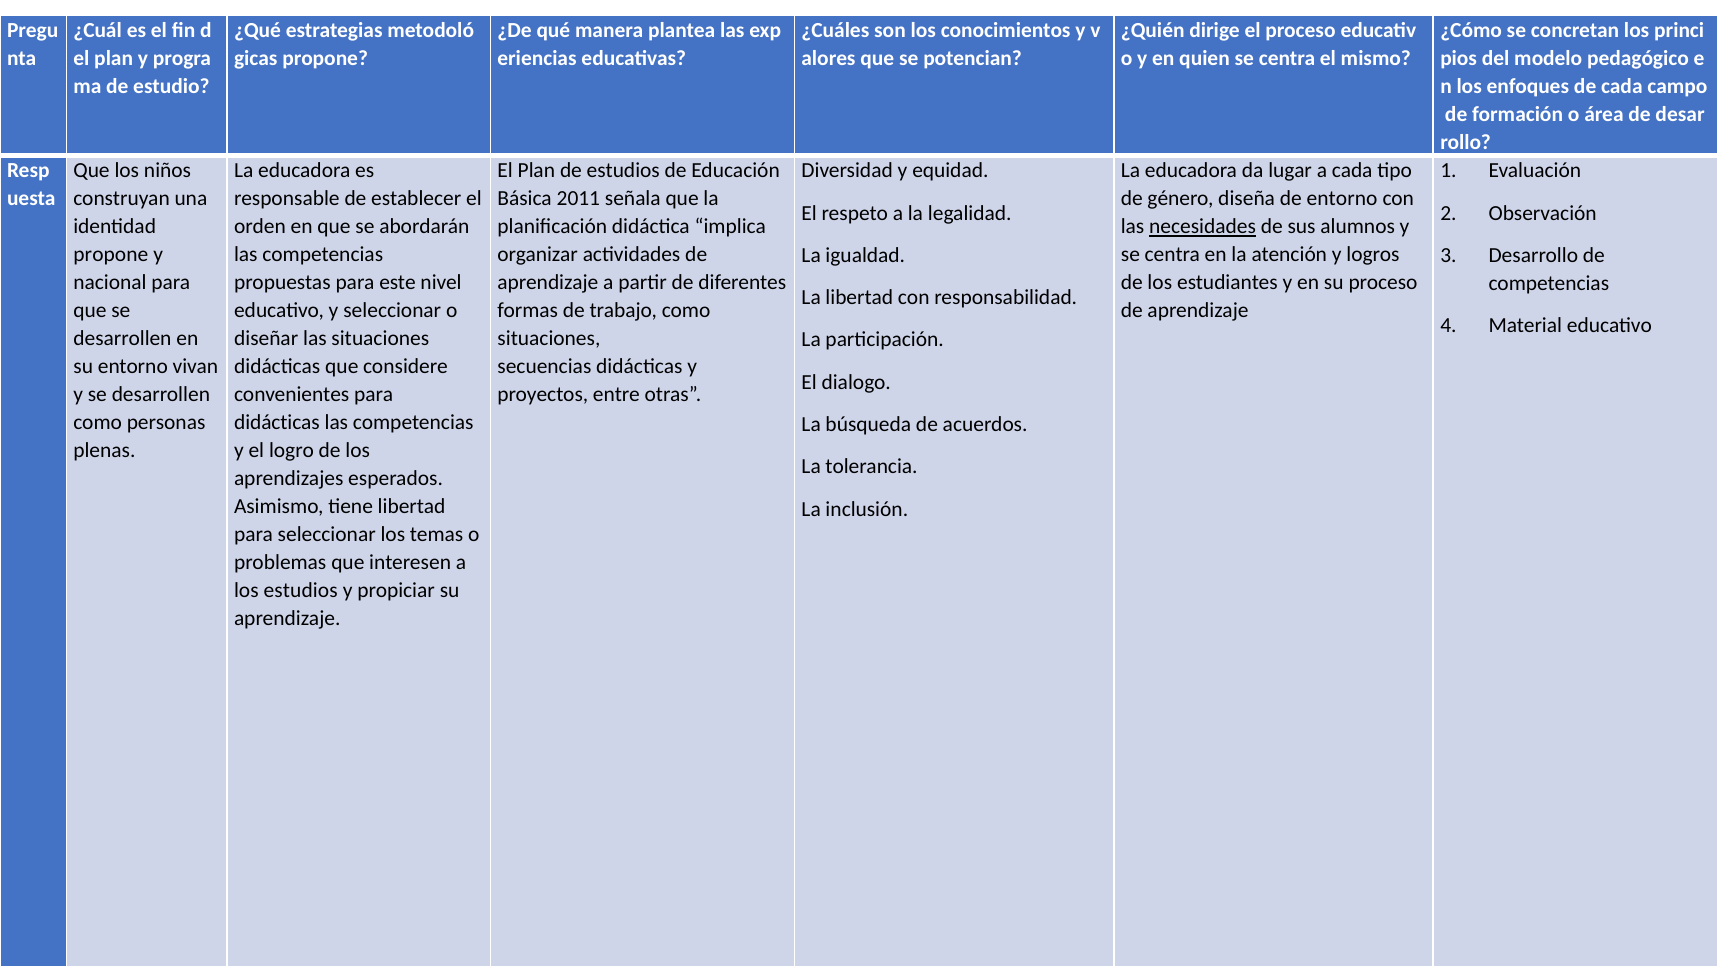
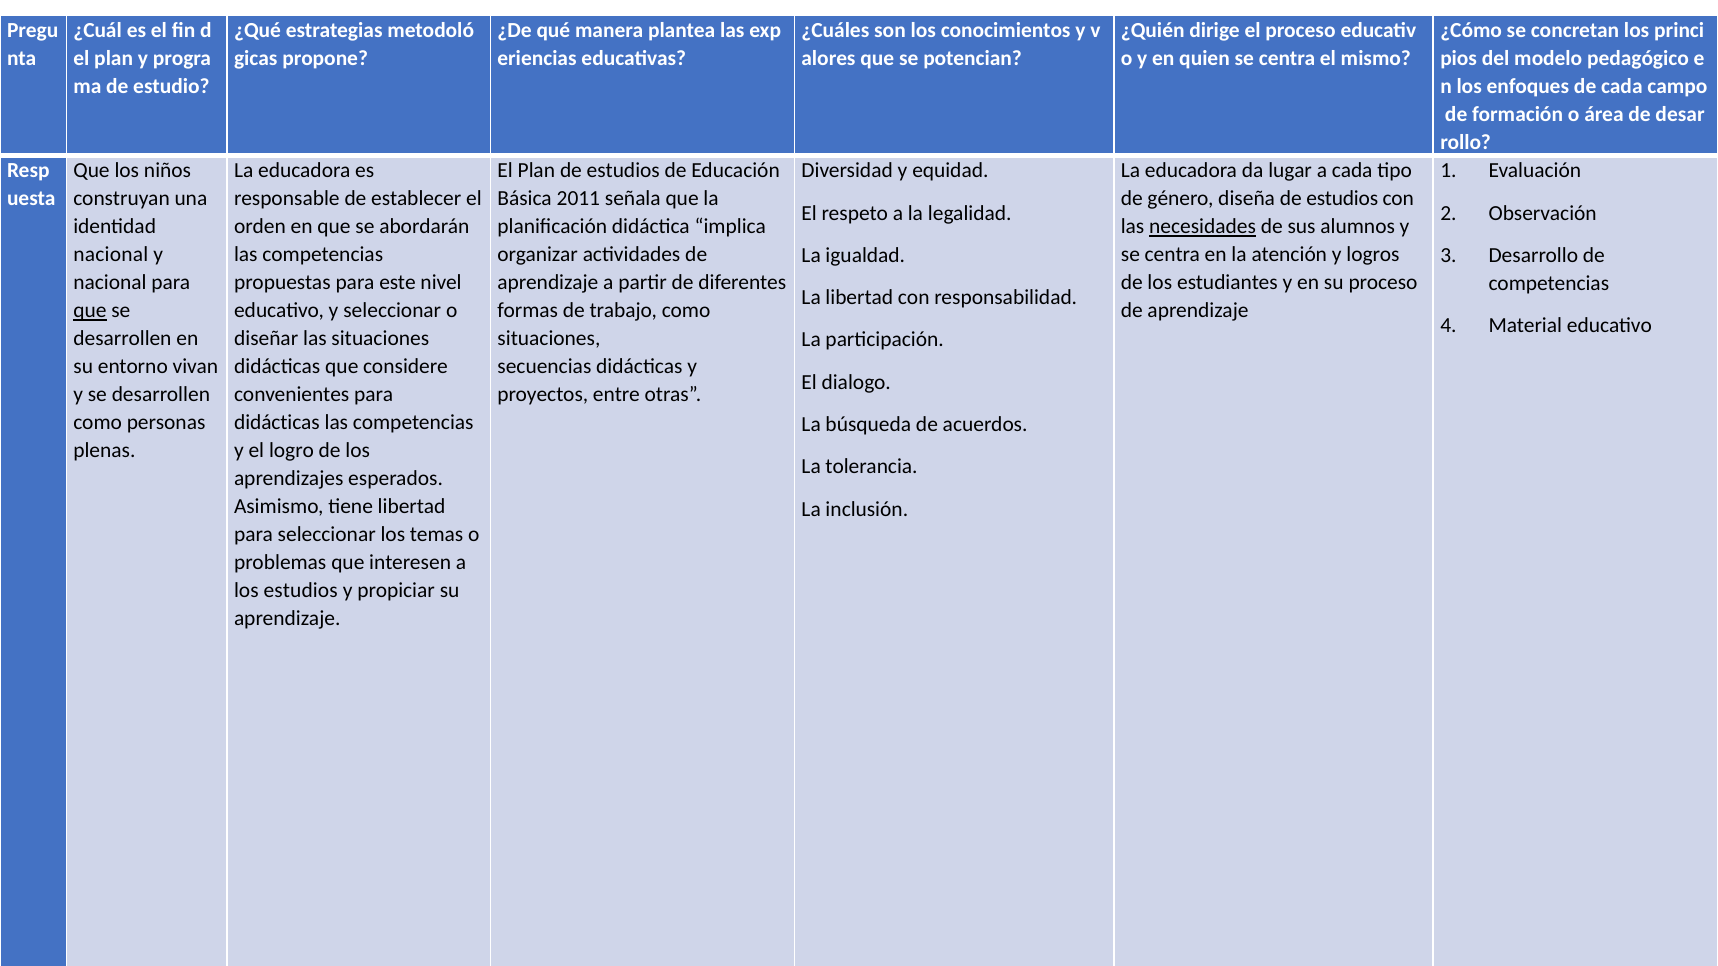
diseña de entorno: entorno -> estudios (1342, 199)
propone: propone -> nacional (111, 255)
que underline: none -> present (90, 311)
